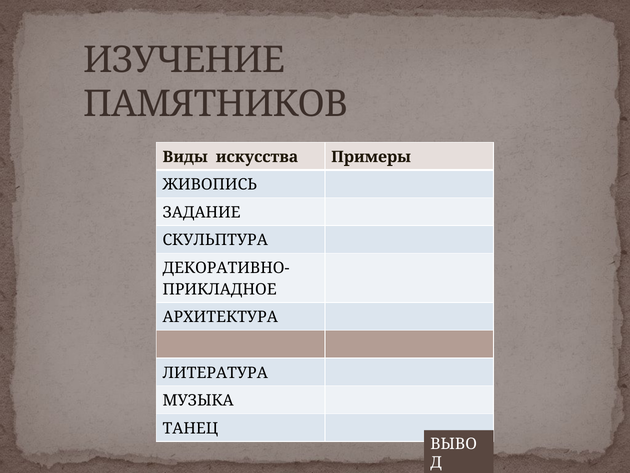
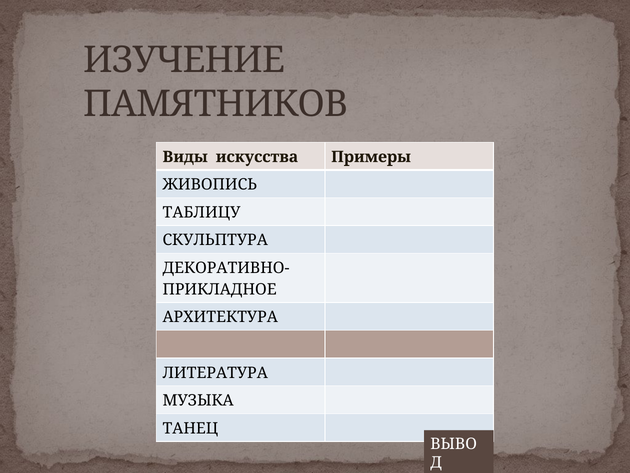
ЗАДАНИЕ: ЗАДАНИЕ -> ТАБЛИЦУ (201, 212)
